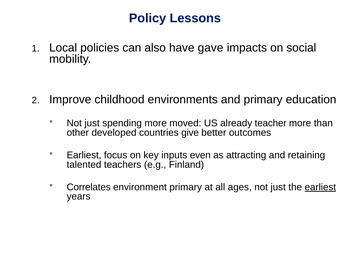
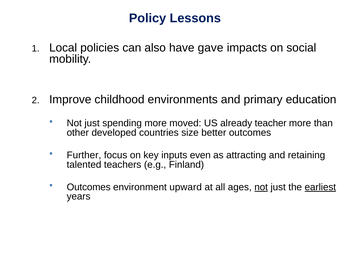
give: give -> size (190, 132)
Earliest: Earliest -> Further (84, 155)
Correlates: Correlates -> Outcomes (89, 187)
environment primary: primary -> upward (186, 187)
not underline: none -> present (261, 187)
